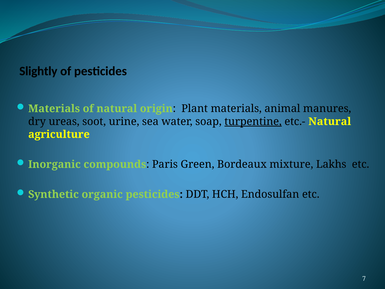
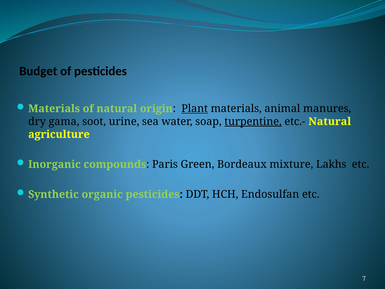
Slightly: Slightly -> Budget (38, 71)
Plant underline: none -> present (195, 109)
ureas: ureas -> gama (64, 121)
